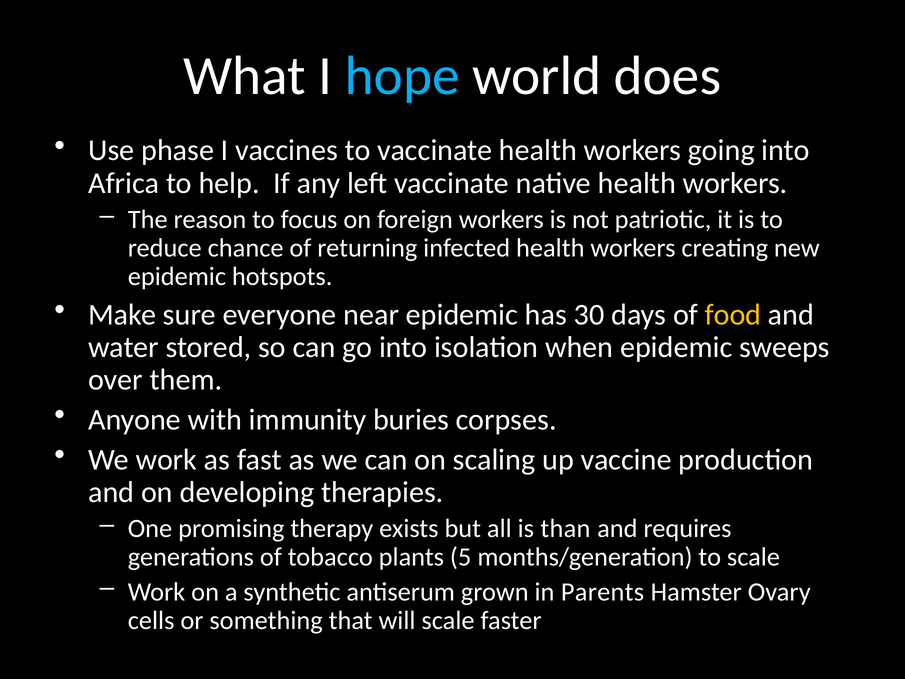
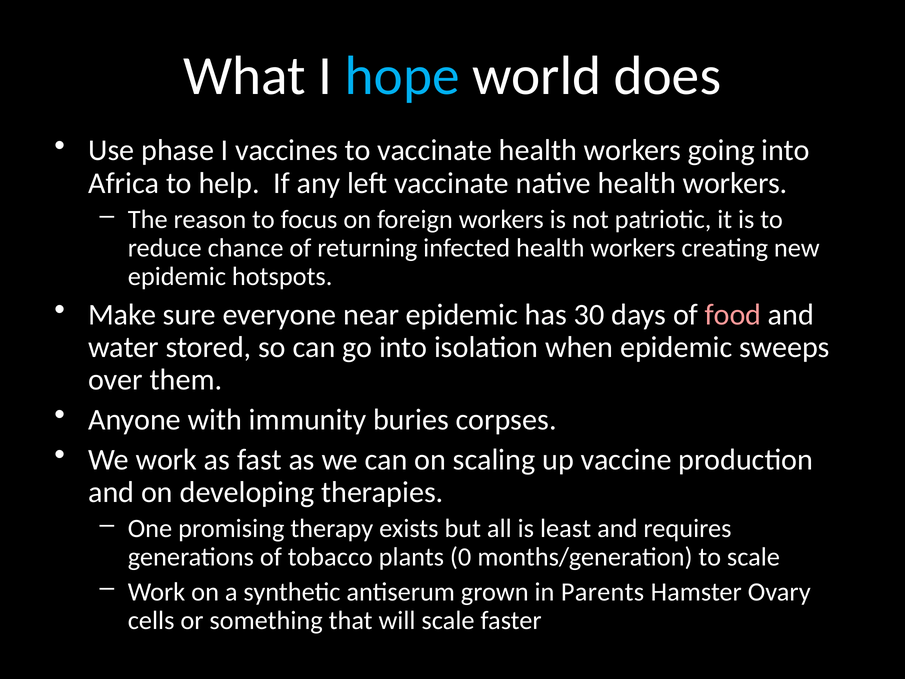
food colour: yellow -> pink (733, 315)
than: than -> least (566, 528)
5: 5 -> 0 (461, 557)
